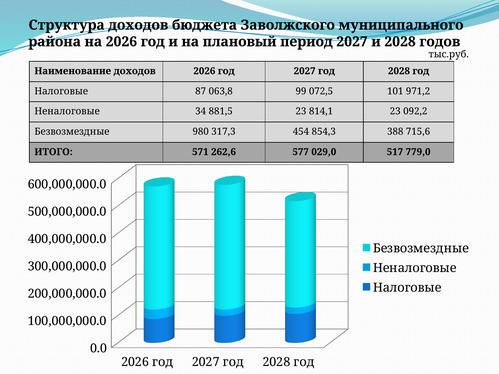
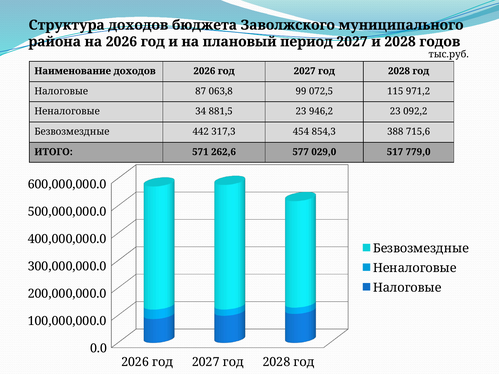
101: 101 -> 115 (395, 91)
814,1: 814,1 -> 946,2 (321, 112)
980: 980 -> 442 (201, 132)
